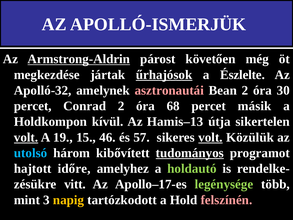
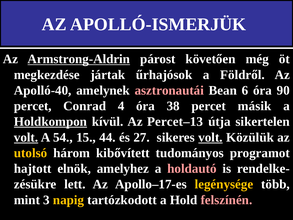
űrhajósok underline: present -> none (164, 75)
Észlelte: Észlelte -> Földről (242, 75)
Apolló-32: Apolló-32 -> Apolló-40 (43, 90)
Bean 2: 2 -> 6 (245, 90)
30: 30 -> 90 (283, 90)
Conrad 2: 2 -> 4 (121, 106)
68: 68 -> 38 (173, 106)
Holdkompon underline: none -> present (50, 122)
Hamis–13: Hamis–13 -> Percet–13 (175, 122)
19: 19 -> 54 (63, 137)
46: 46 -> 44 (107, 137)
57: 57 -> 27 (142, 137)
utolsó colour: light blue -> yellow (31, 153)
tudományos underline: present -> none (190, 153)
időre: időre -> elnök (74, 168)
holdautó colour: light green -> pink (192, 168)
vitt: vitt -> lett (75, 184)
legénysége colour: light green -> yellow (224, 184)
